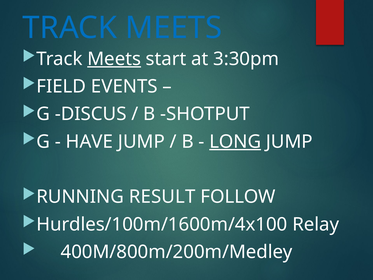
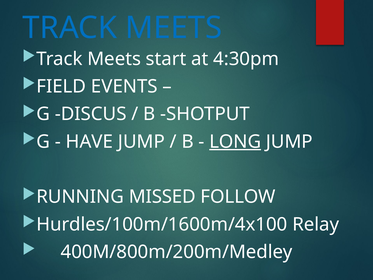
Meets underline: present -> none (114, 59)
3:30pm: 3:30pm -> 4:30pm (246, 59)
RESULT: RESULT -> MISSED (162, 197)
